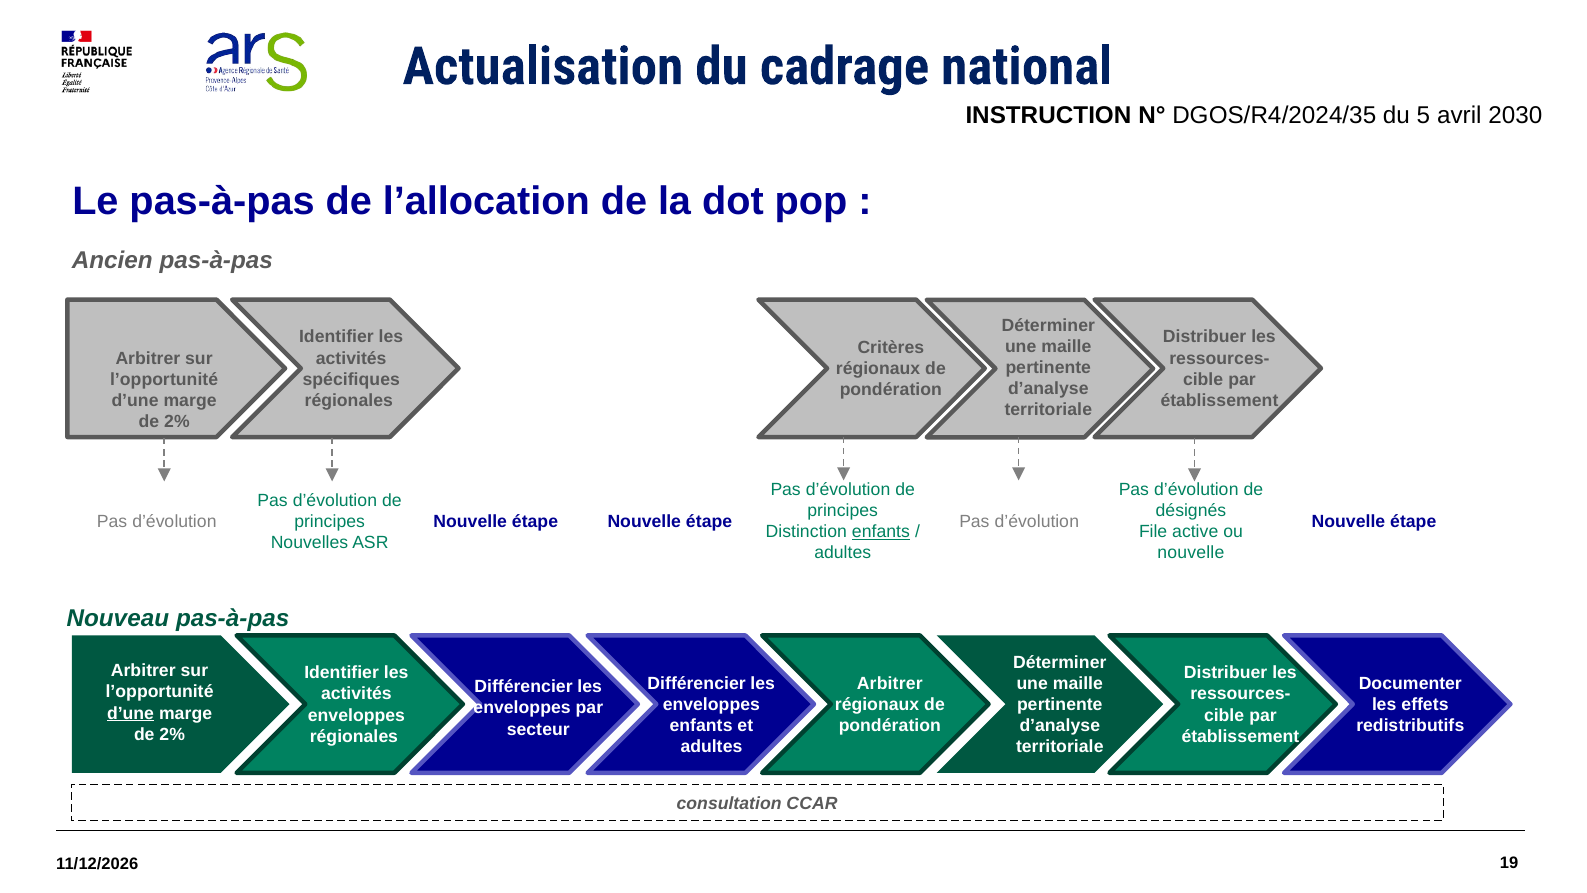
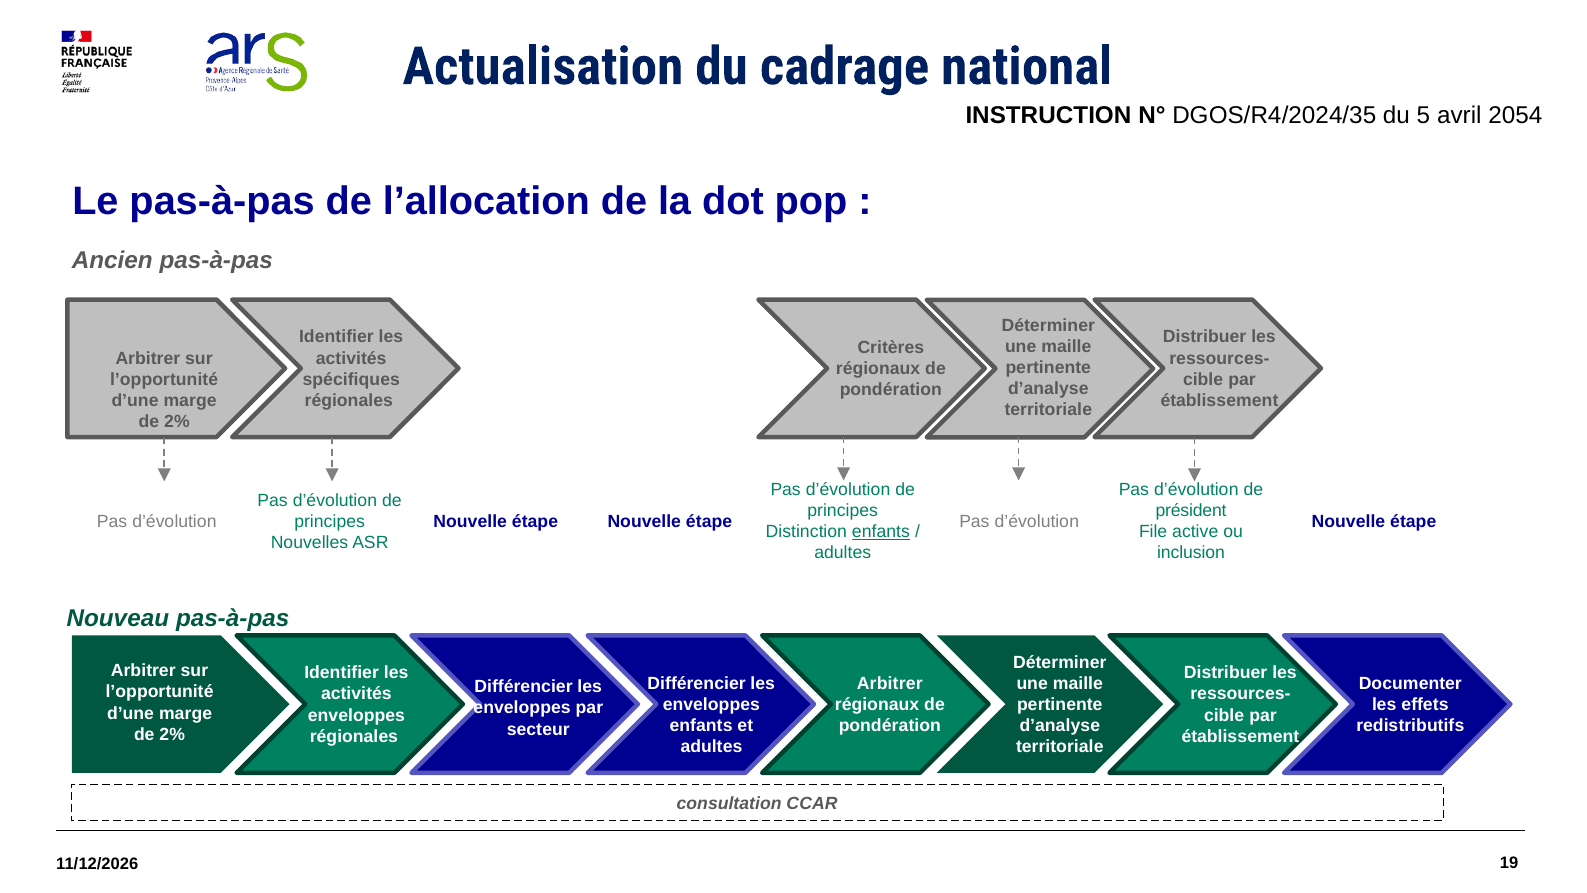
2030: 2030 -> 2054 (1515, 115)
désignés: désignés -> président (1191, 511)
nouvelle: nouvelle -> inclusion (1191, 553)
d’une underline: present -> none (131, 713)
